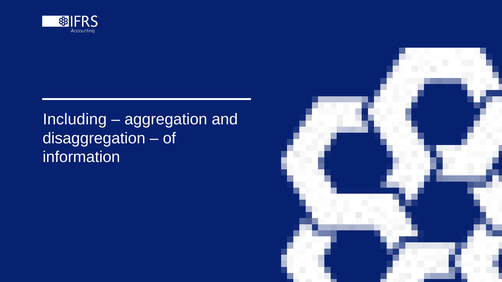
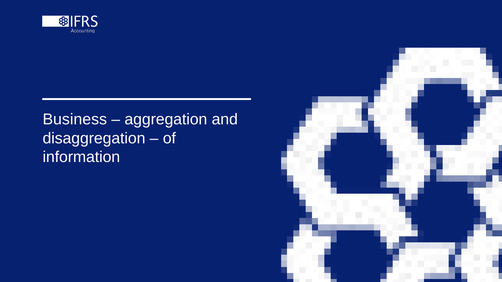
Including: Including -> Business (75, 120)
